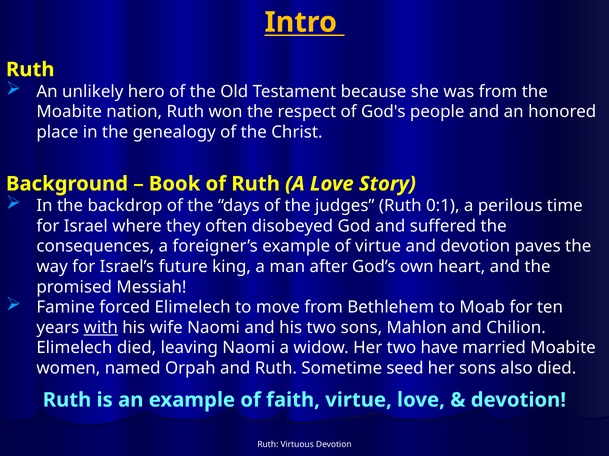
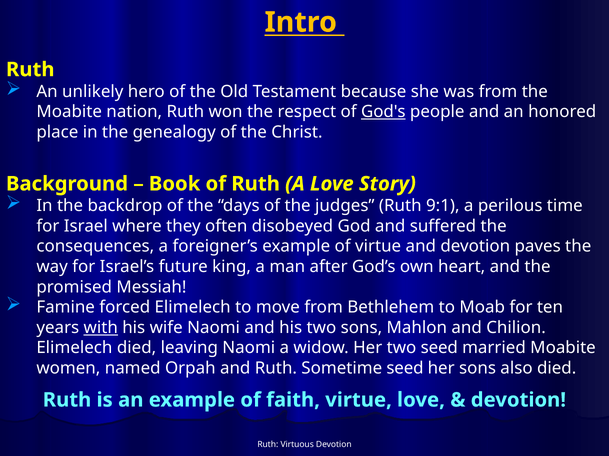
God's underline: none -> present (383, 112)
0:1: 0:1 -> 9:1 (443, 206)
two have: have -> seed (439, 348)
